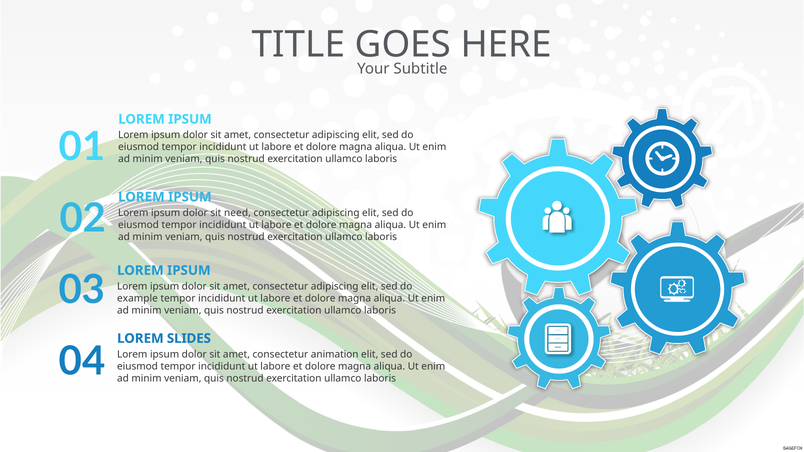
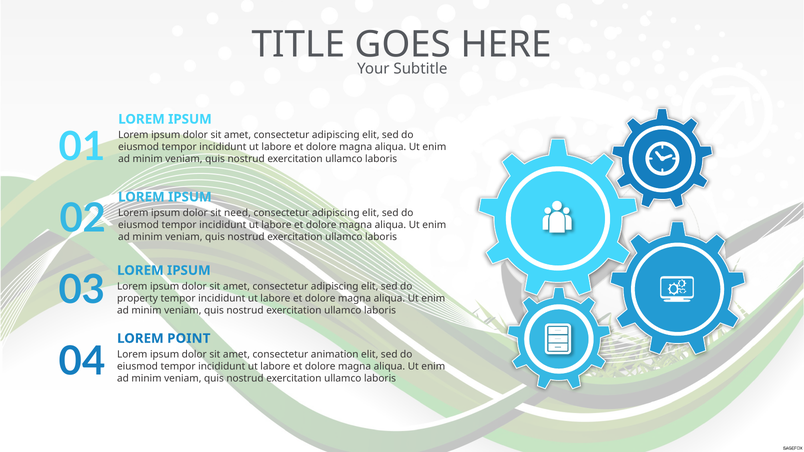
example: example -> property (138, 298)
SLIDES: SLIDES -> POINT (189, 339)
